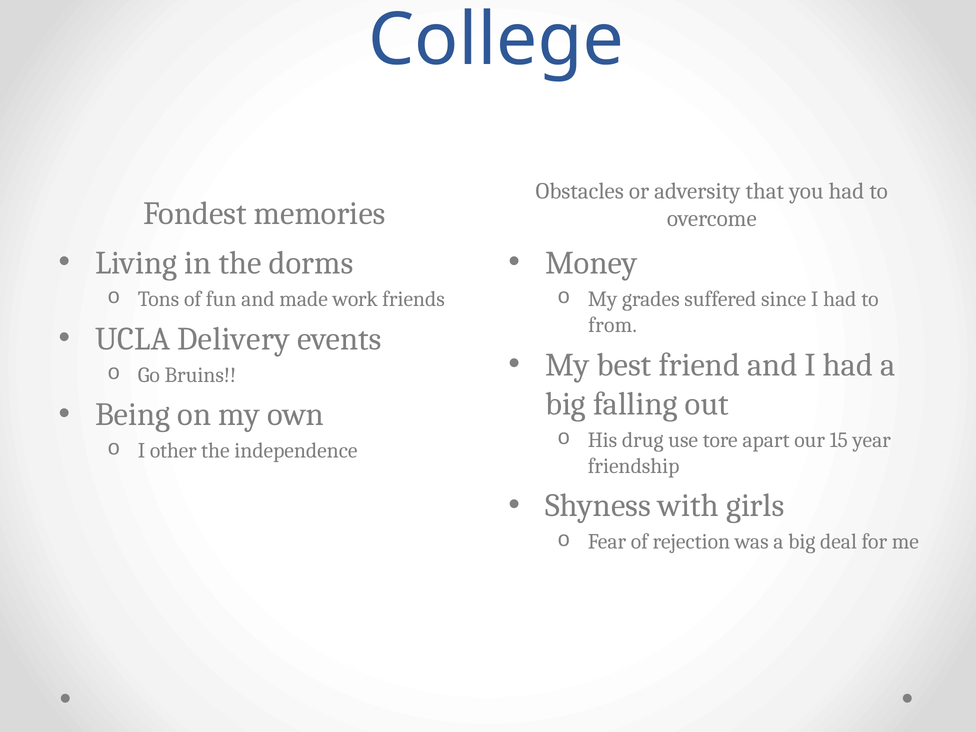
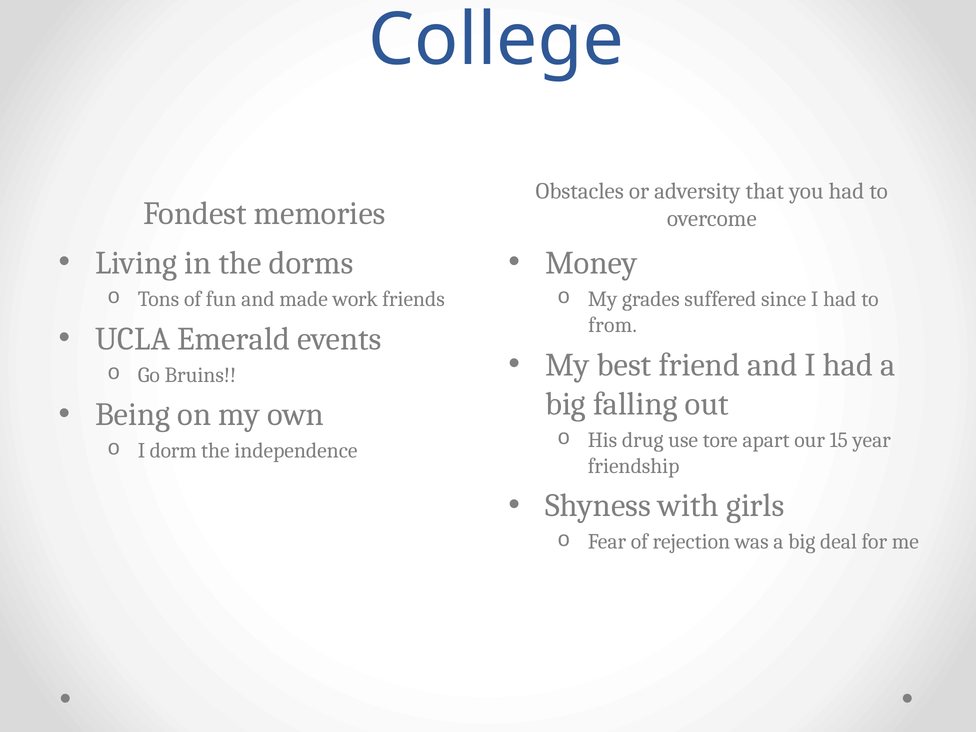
Delivery: Delivery -> Emerald (234, 339)
other: other -> dorm (173, 451)
